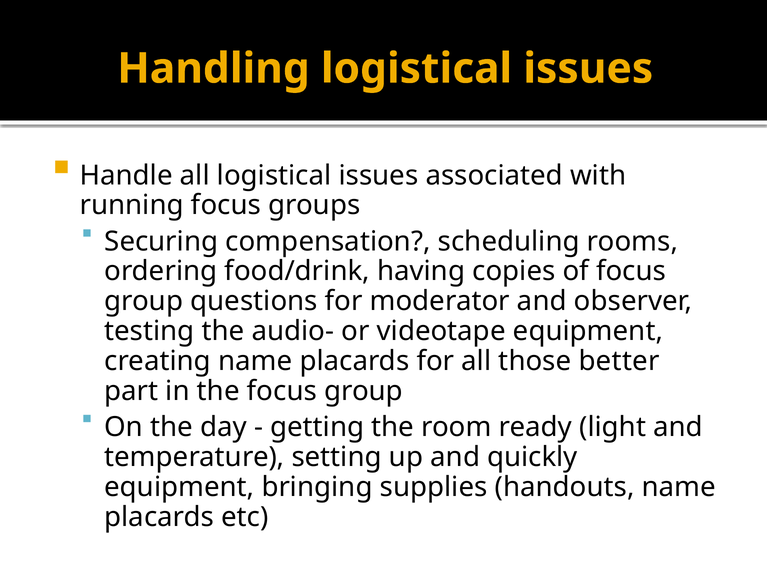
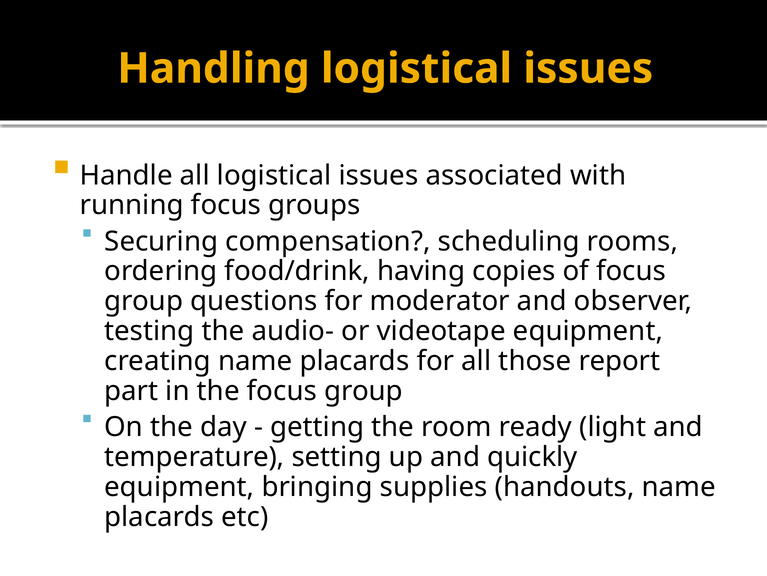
better: better -> report (619, 361)
